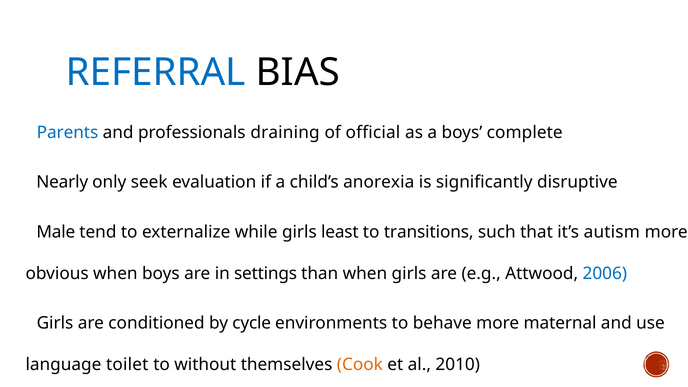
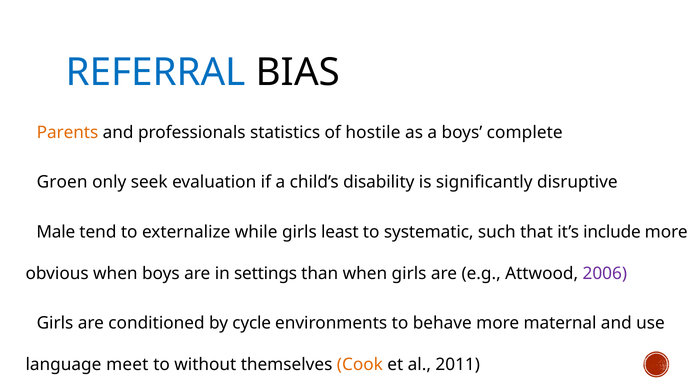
Parents colour: blue -> orange (67, 132)
draining: draining -> statistics (285, 132)
official: official -> hostile (373, 132)
Nearly: Nearly -> Groen (62, 182)
anorexia: anorexia -> disability (379, 182)
transitions: transitions -> systematic (429, 232)
autism: autism -> include (612, 232)
2006 colour: blue -> purple (605, 273)
toilet: toilet -> meet (127, 365)
2010: 2010 -> 2011 (458, 365)
